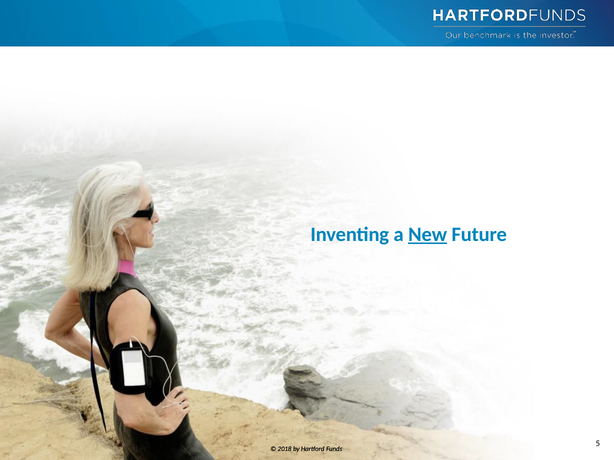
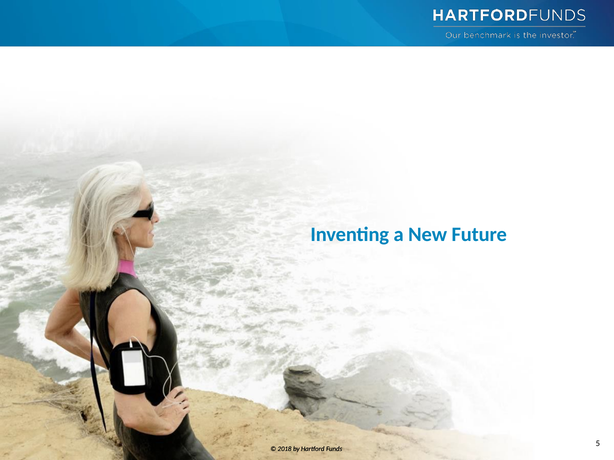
New underline: present -> none (428, 235)
